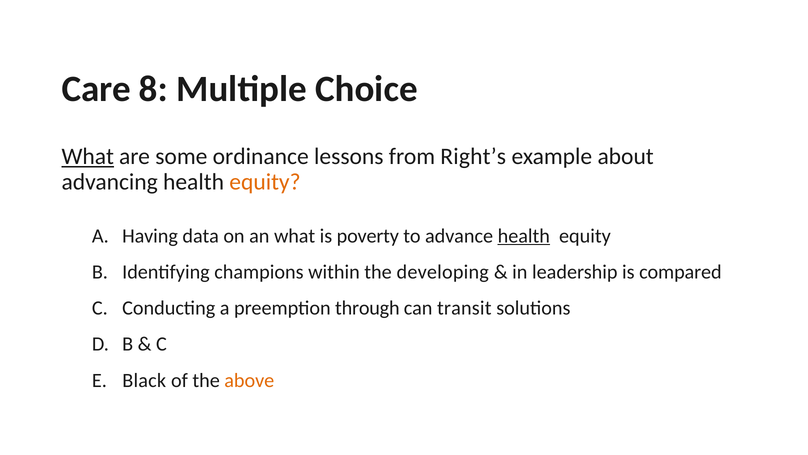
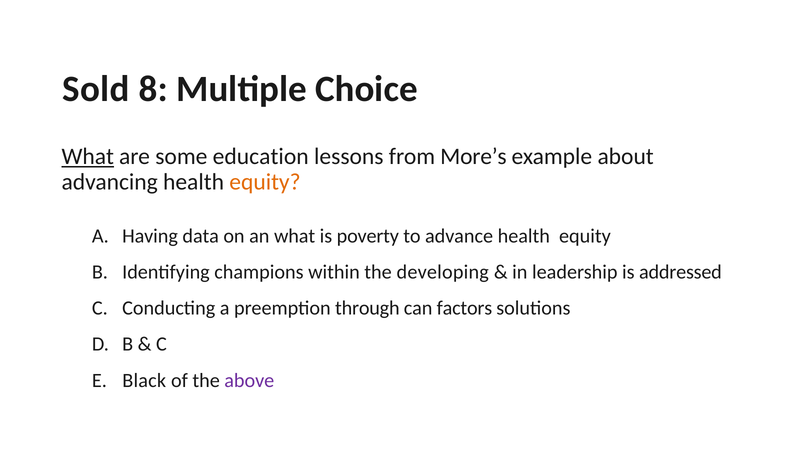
Care: Care -> Sold (96, 89)
ordinance: ordinance -> education (261, 156)
Right’s: Right’s -> More’s (473, 156)
health underline: present -> none (524, 236)
compared: compared -> addressed (680, 272)
transit: transit -> factors (464, 308)
above colour: orange -> purple (249, 380)
